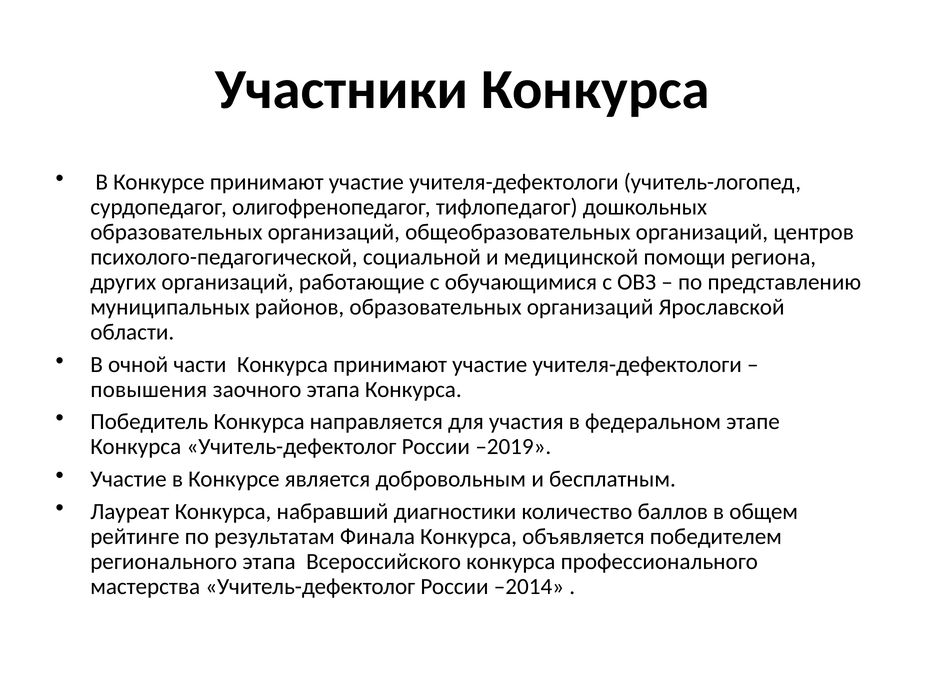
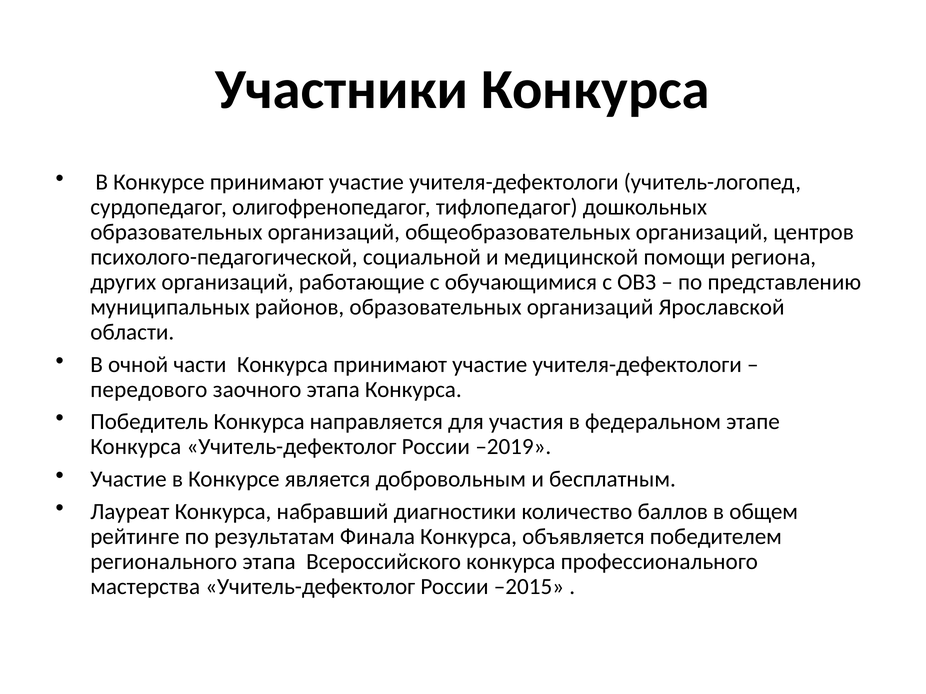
повышения: повышения -> передового (149, 390)
–2014: –2014 -> –2015 (529, 587)
